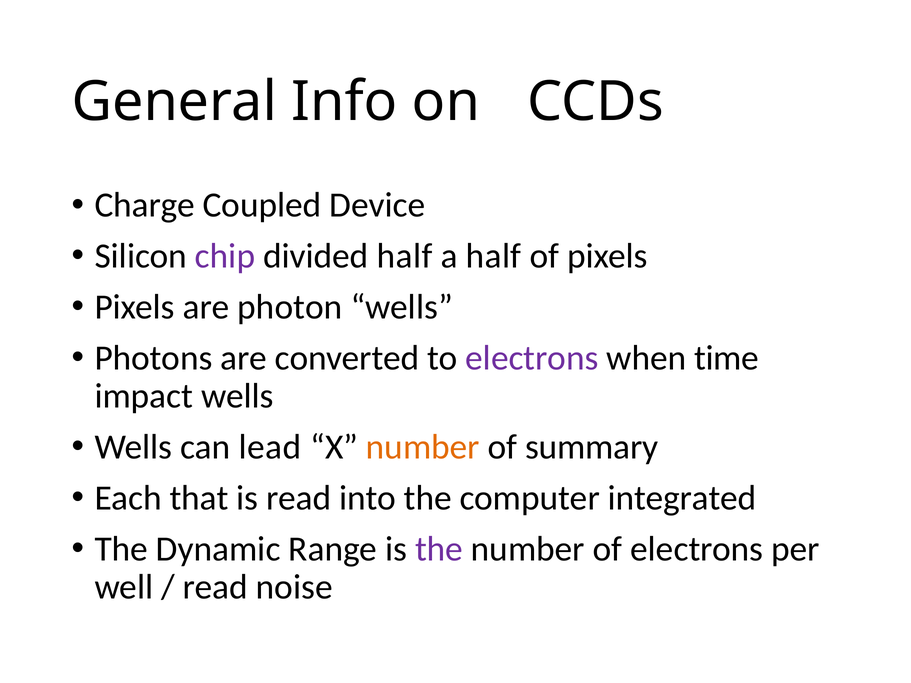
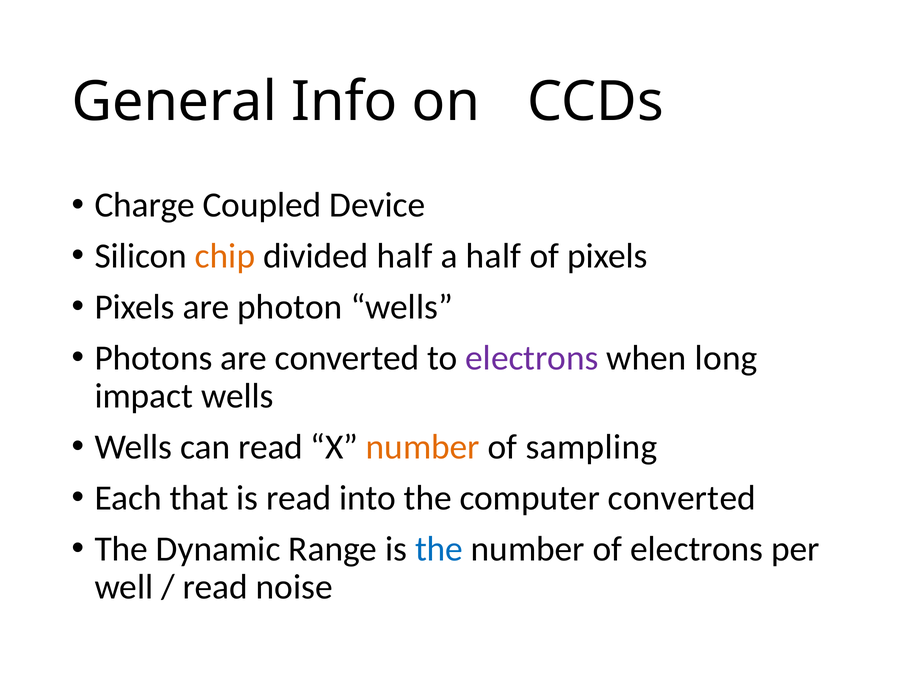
chip colour: purple -> orange (225, 256)
time: time -> long (726, 358)
can lead: lead -> read (271, 447)
summary: summary -> sampling (591, 447)
computer integrated: integrated -> converted (682, 498)
the colour: purple -> blue (439, 549)
